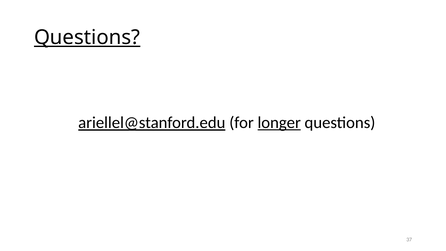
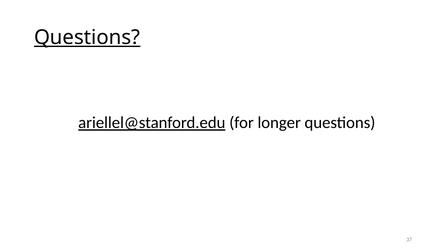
longer underline: present -> none (279, 123)
